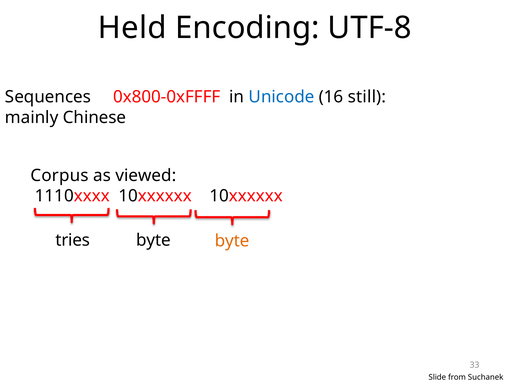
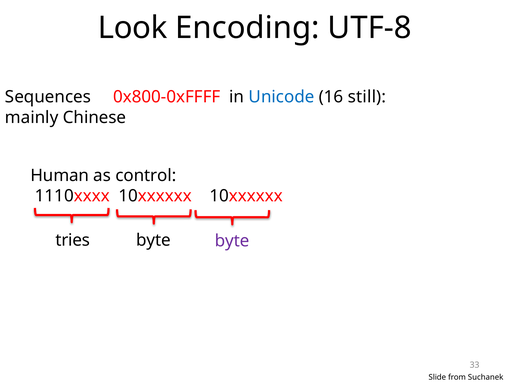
Held: Held -> Look (133, 28)
Corpus: Corpus -> Human (60, 175)
viewed: viewed -> control (146, 175)
byte colour: orange -> purple (232, 241)
